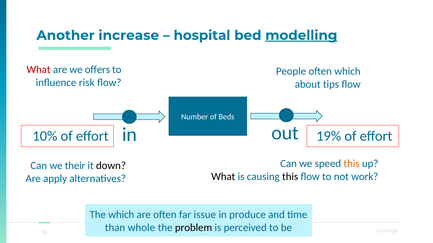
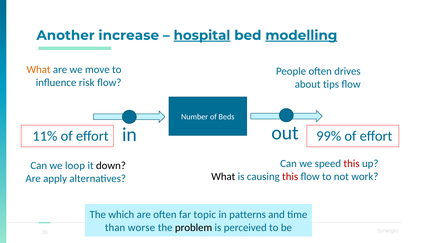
hospital underline: none -> present (202, 35)
What colour: red -> orange (39, 70)
offers: offers -> move (97, 70)
often which: which -> drives (347, 72)
10%: 10% -> 11% (45, 136)
19%: 19% -> 99% (329, 136)
this colour: orange -> red (352, 164)
their: their -> loop (75, 166)
this colour: black -> red (290, 177)
issue: issue -> topic (205, 215)
produce: produce -> patterns (248, 215)
whole: whole -> worse (141, 228)
